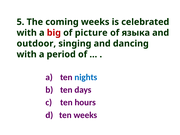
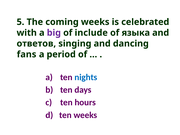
big colour: red -> purple (54, 33)
picture: picture -> include (91, 33)
outdoor: outdoor -> ответов (36, 44)
with: with -> fans (27, 54)
